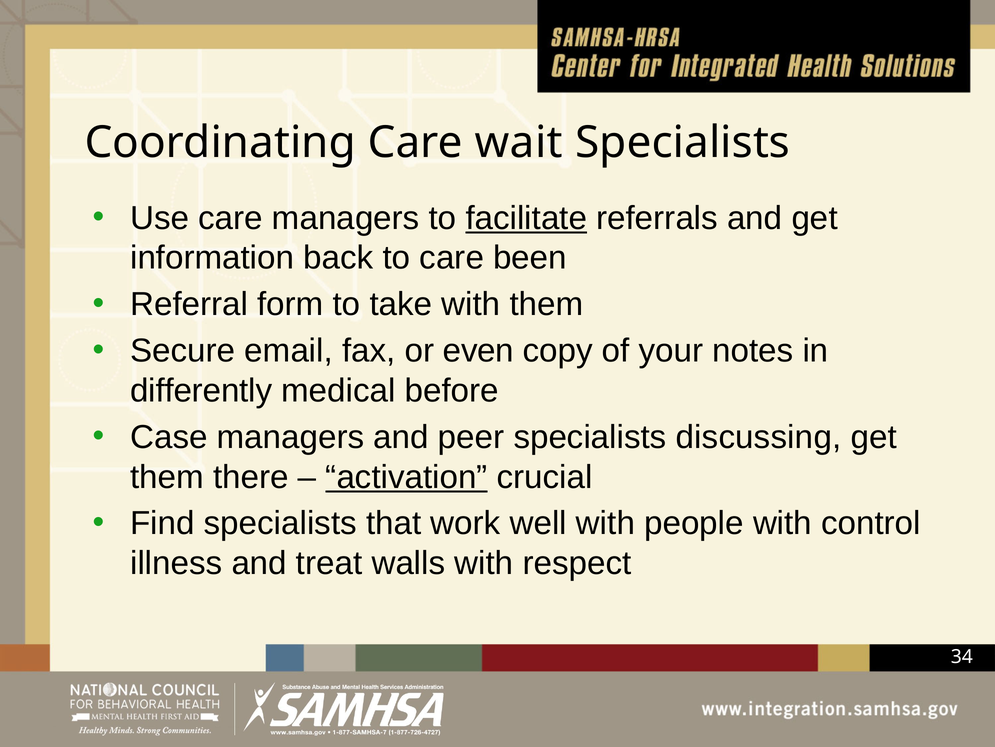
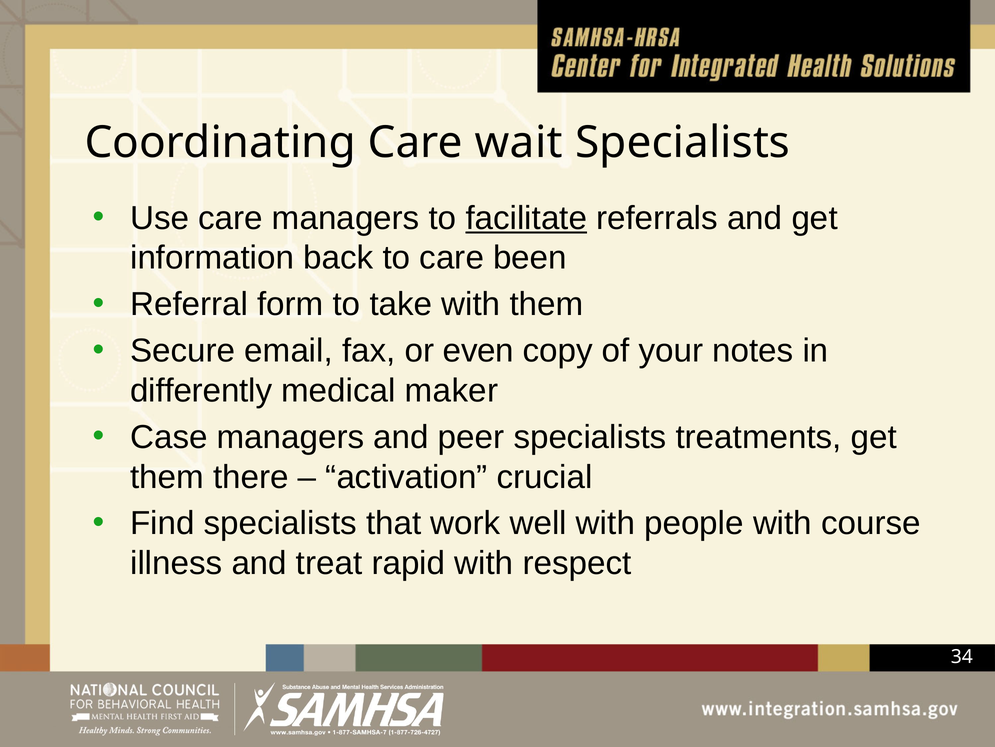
before: before -> maker (452, 390)
discussing: discussing -> treatments (759, 437)
activation underline: present -> none (406, 477)
control: control -> course (871, 523)
walls: walls -> rapid (408, 563)
